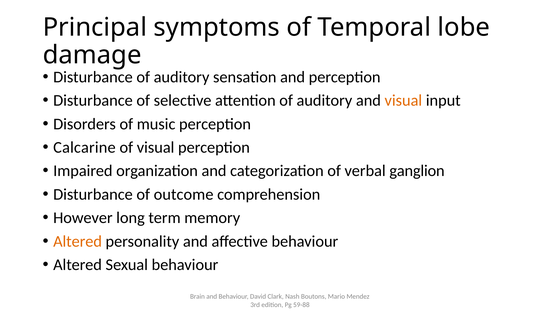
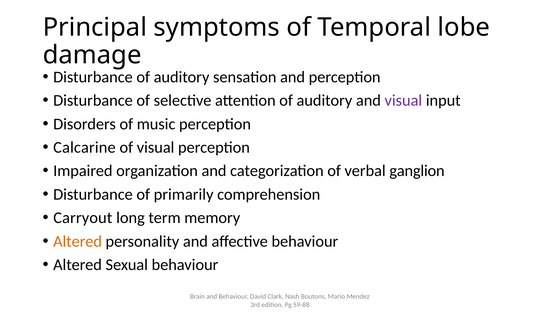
visual colour: orange -> purple (403, 100)
outcome: outcome -> primarily (184, 194)
However: However -> Carryout (83, 218)
